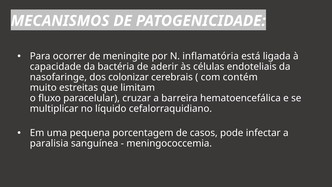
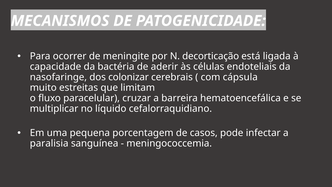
inflamatória: inflamatória -> decorticação (211, 56)
contém: contém -> cápsula (240, 77)
